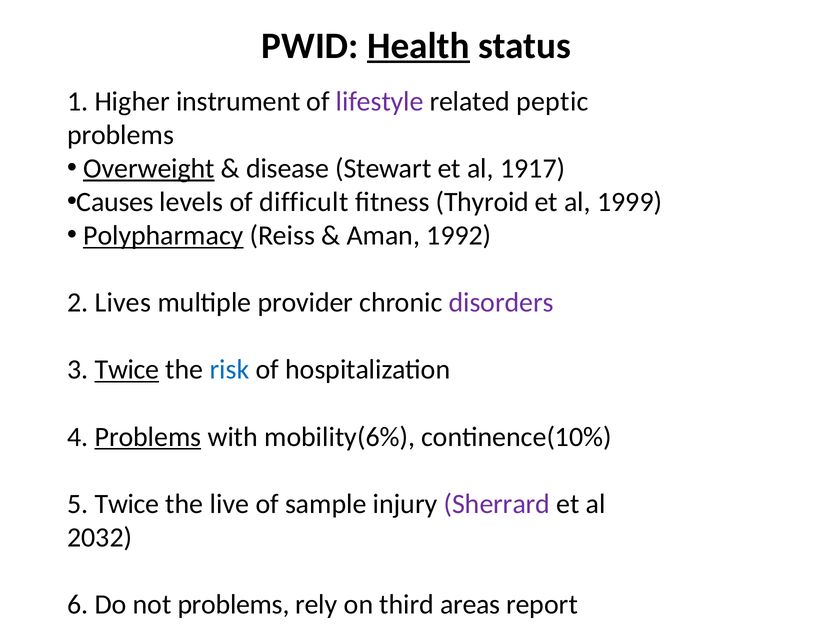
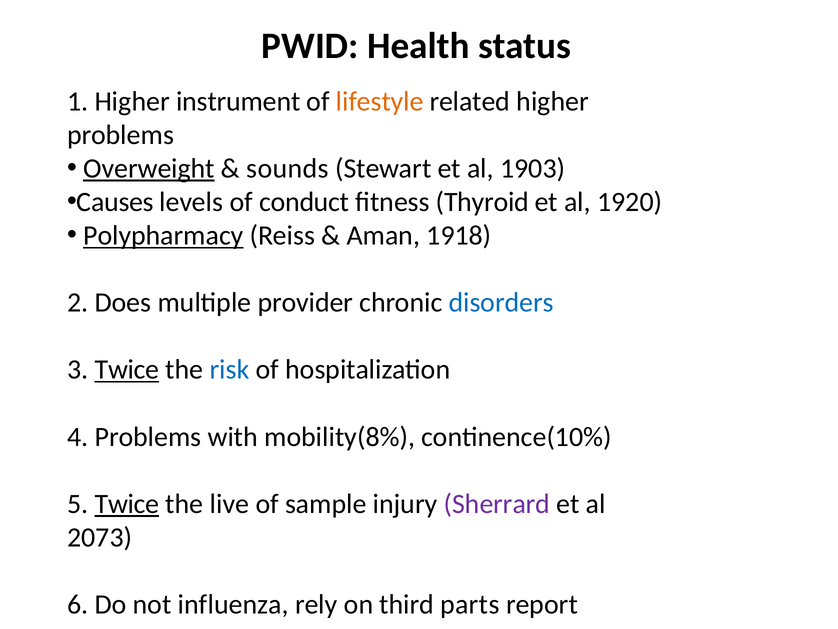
Health underline: present -> none (418, 46)
lifestyle colour: purple -> orange (380, 101)
related peptic: peptic -> higher (553, 101)
disease: disease -> sounds (287, 168)
1917: 1917 -> 1903 (533, 168)
difficult: difficult -> conduct (304, 202)
1999: 1999 -> 1920 (630, 202)
1992: 1992 -> 1918 (459, 235)
Lives: Lives -> Does (123, 302)
disorders colour: purple -> blue (501, 302)
Problems underline: present -> none (148, 437)
mobility(6%: mobility(6% -> mobility(8% (340, 437)
Twice underline: none -> present (127, 504)
2032: 2032 -> 2073 (100, 537)
not problems: problems -> influenza (233, 604)
areas: areas -> parts (470, 604)
